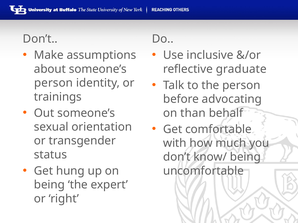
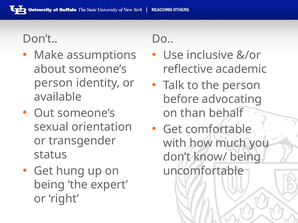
graduate: graduate -> academic (241, 69)
trainings: trainings -> available (58, 97)
